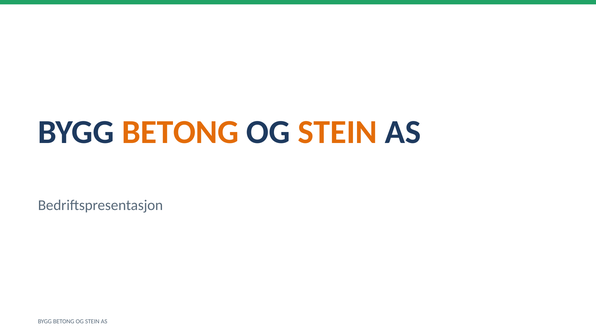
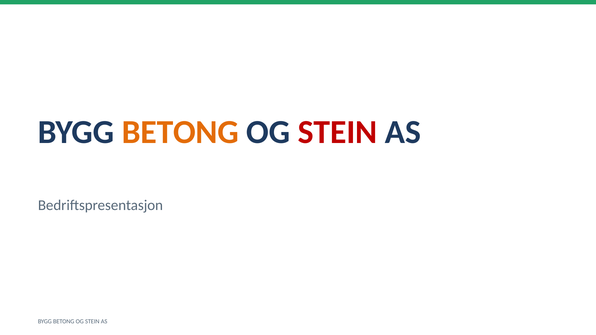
STEIN colour: orange -> red (338, 132)
